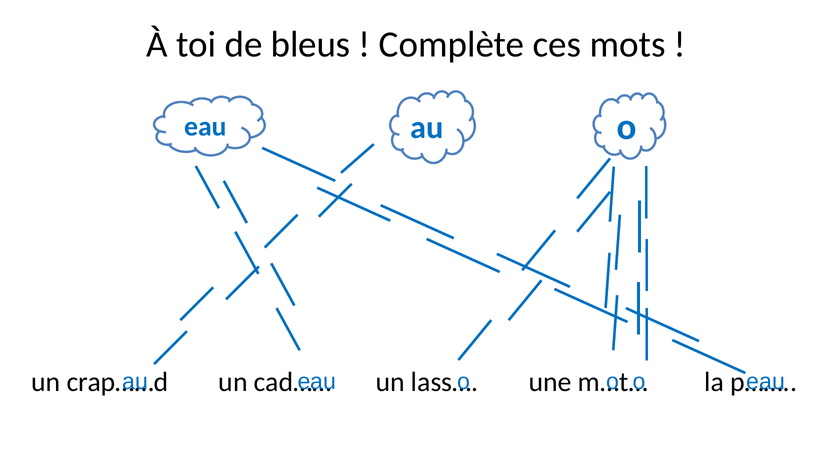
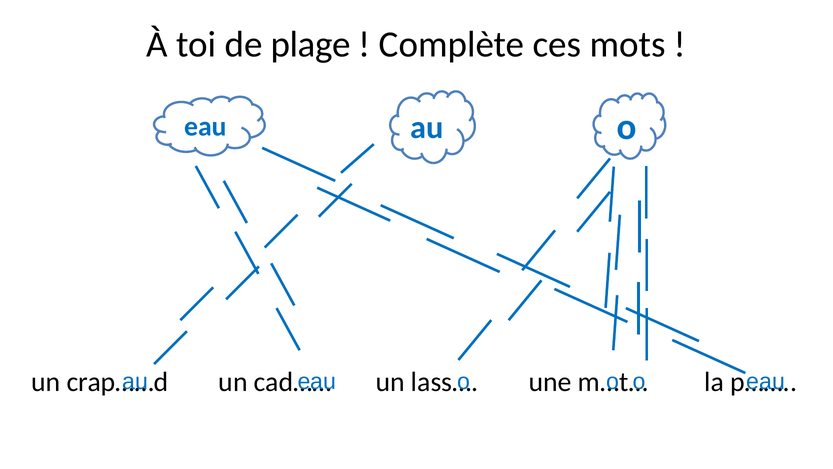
bleus: bleus -> plage (311, 44)
